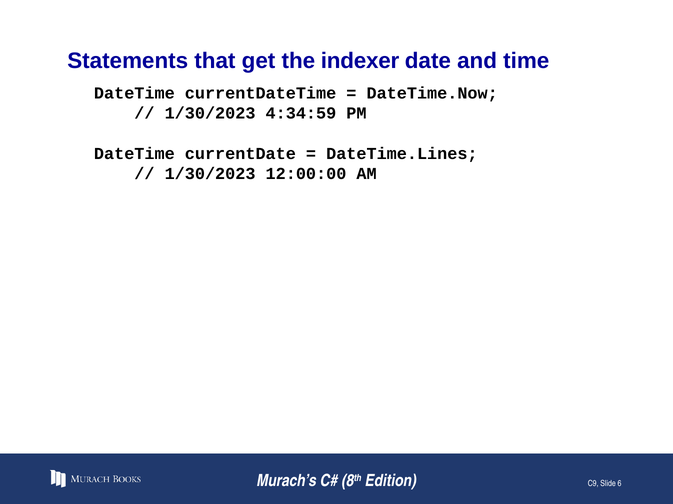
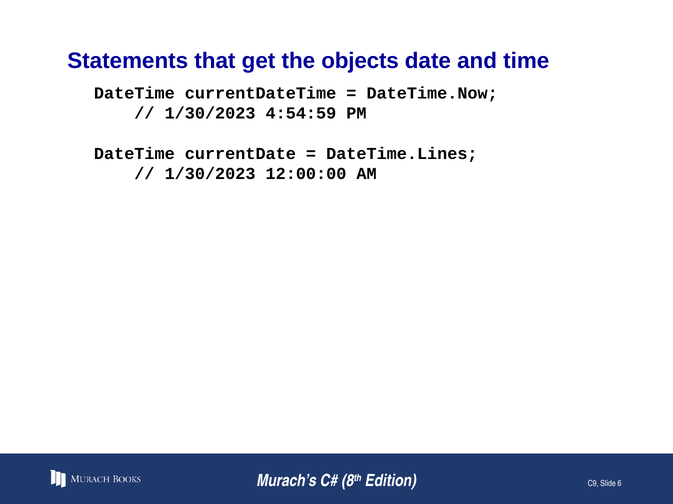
indexer: indexer -> objects (360, 61)
4:34:59: 4:34:59 -> 4:54:59 (301, 113)
